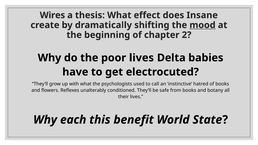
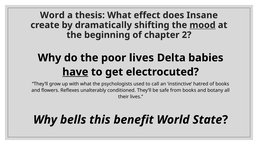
Wires: Wires -> Word (52, 15)
have underline: none -> present (75, 72)
each: each -> bells (73, 120)
